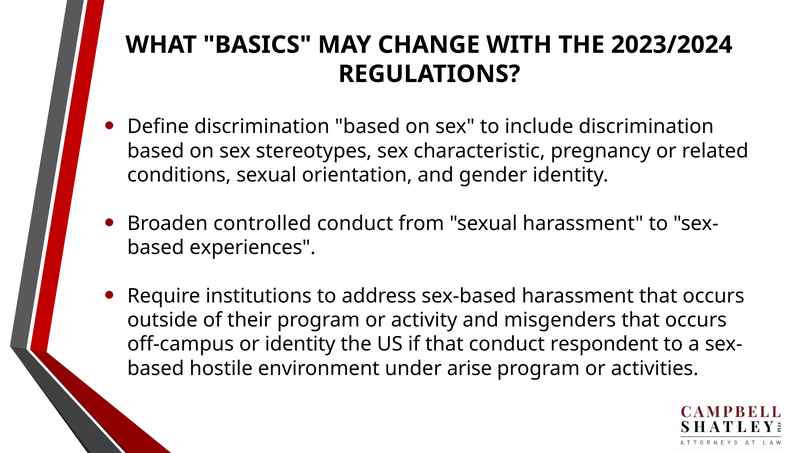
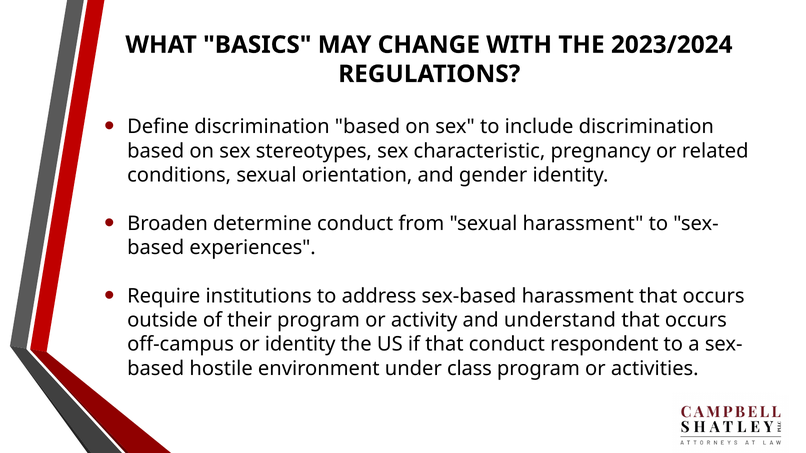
controlled: controlled -> determine (262, 224)
misgenders: misgenders -> understand (560, 320)
arise: arise -> class (469, 369)
